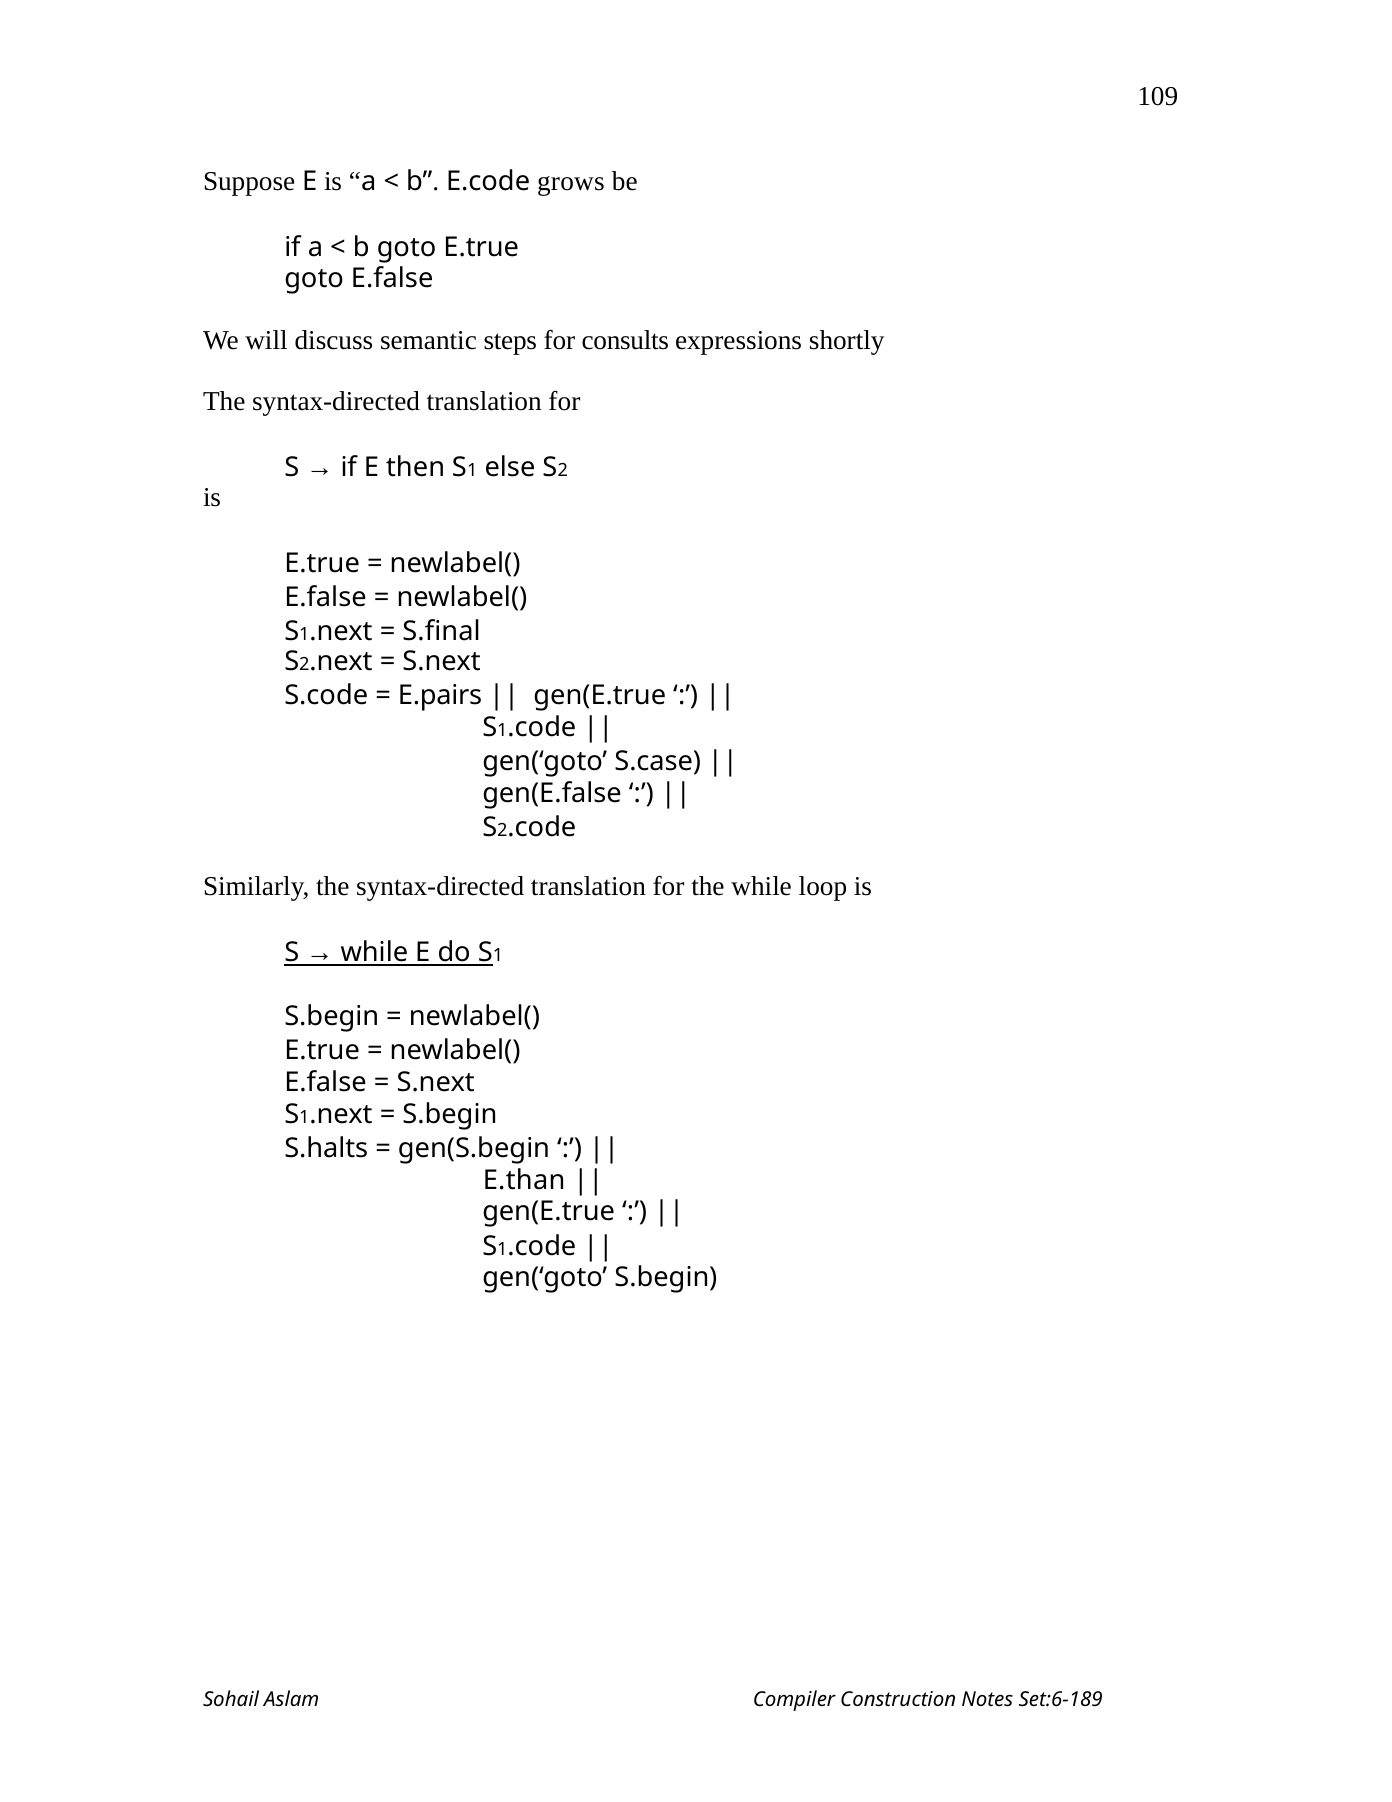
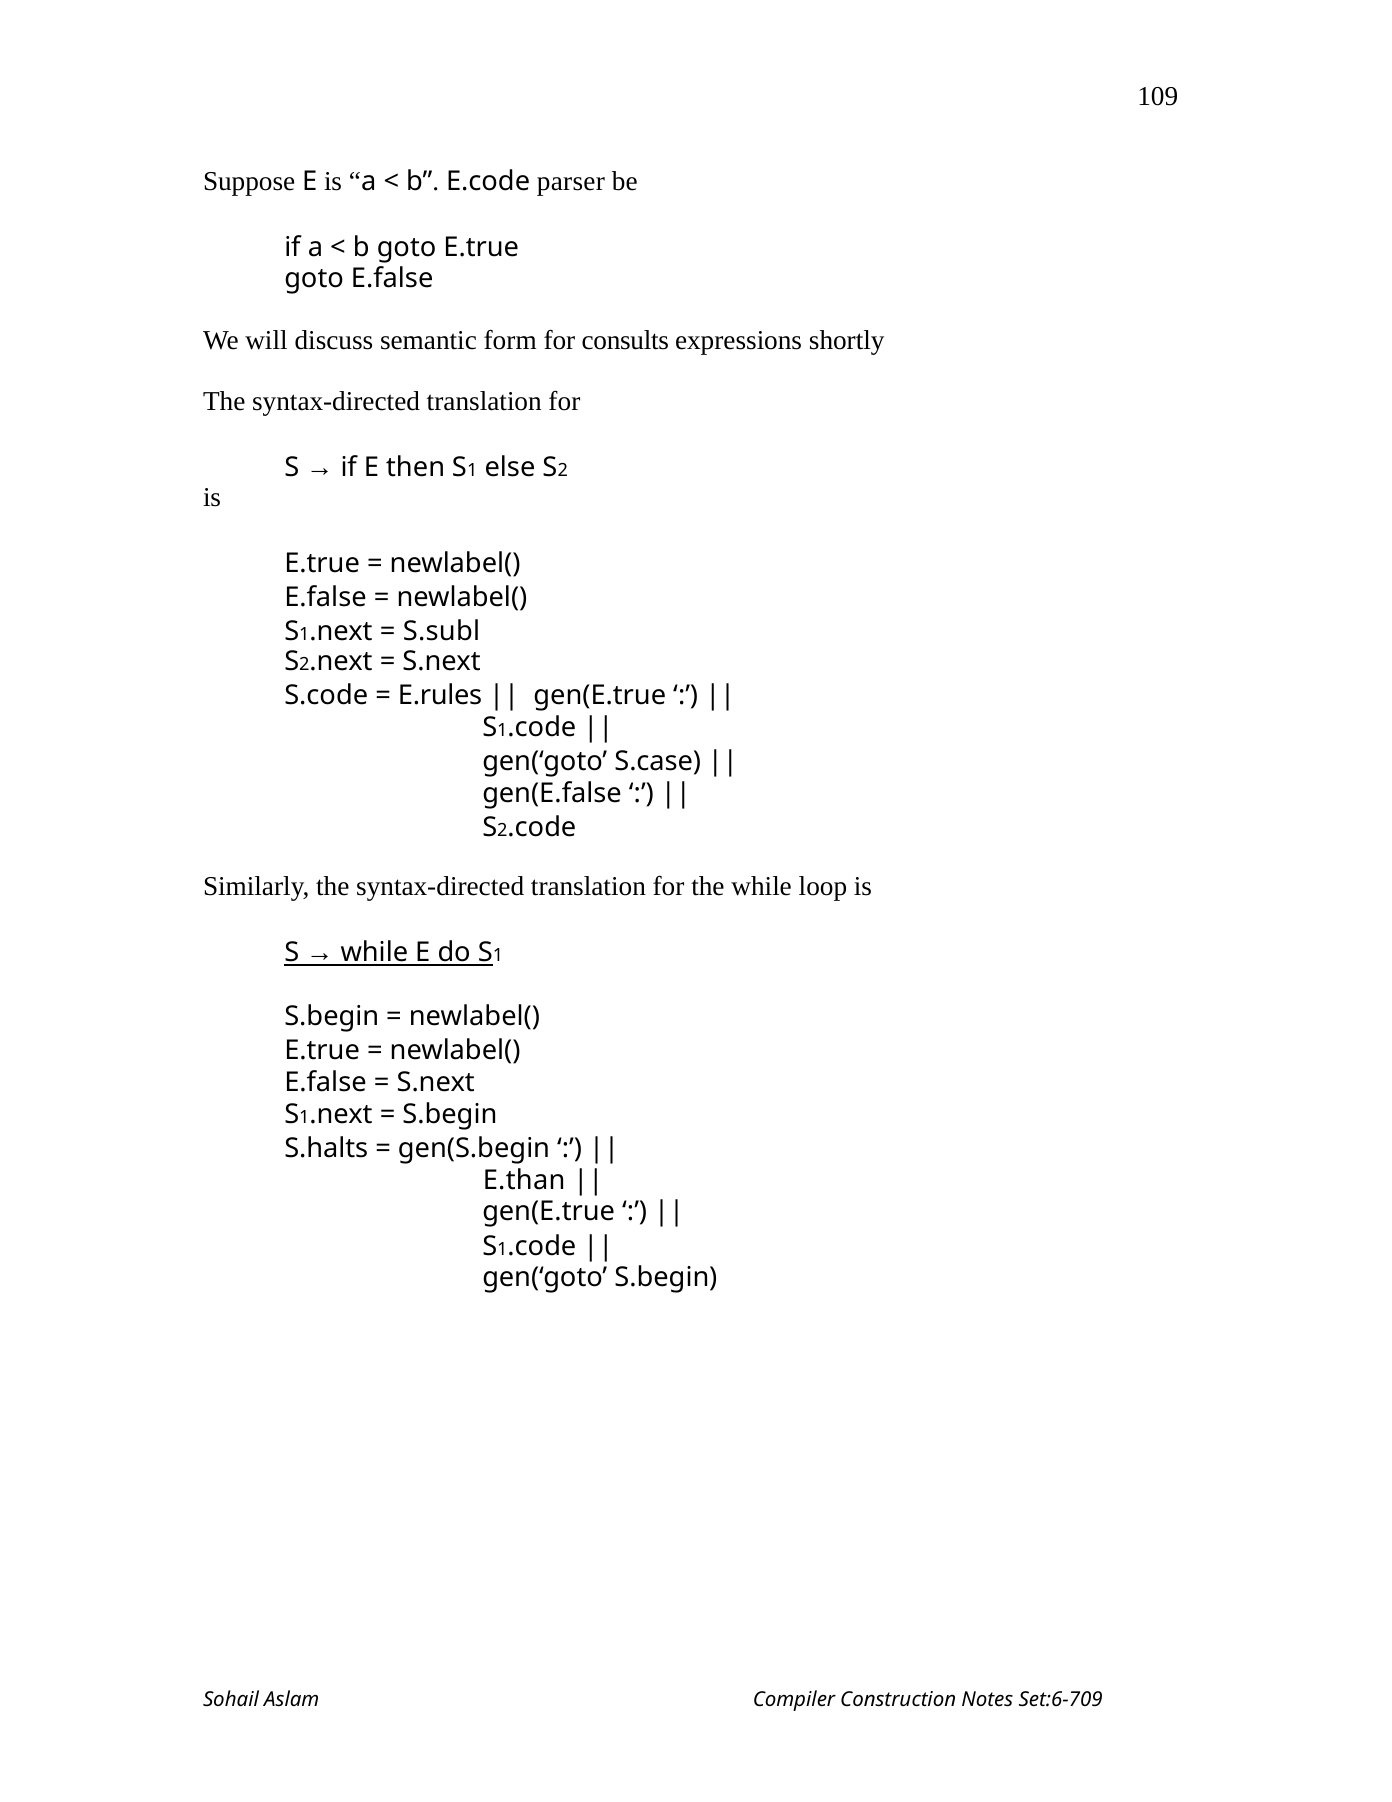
grows: grows -> parser (571, 181)
steps: steps -> form (510, 340)
S.final: S.final -> S.subl (441, 631)
E.pairs: E.pairs -> E.rules (440, 695)
Set:6-189: Set:6-189 -> Set:6-709 (1061, 1699)
